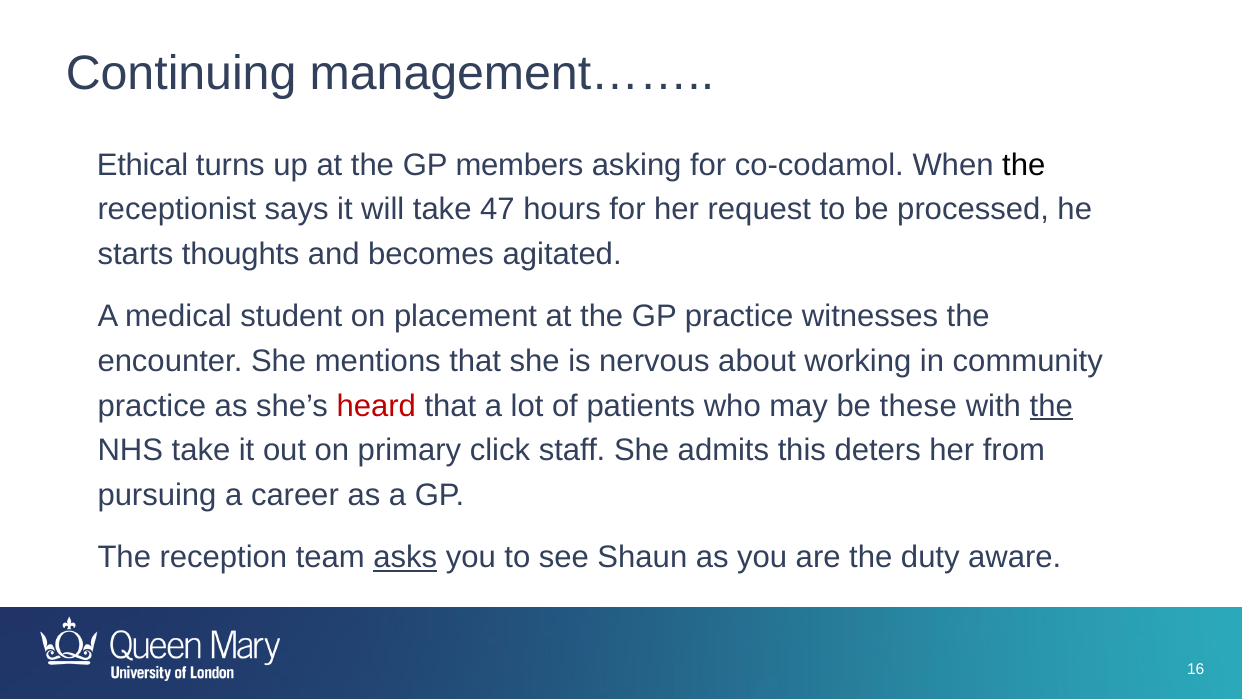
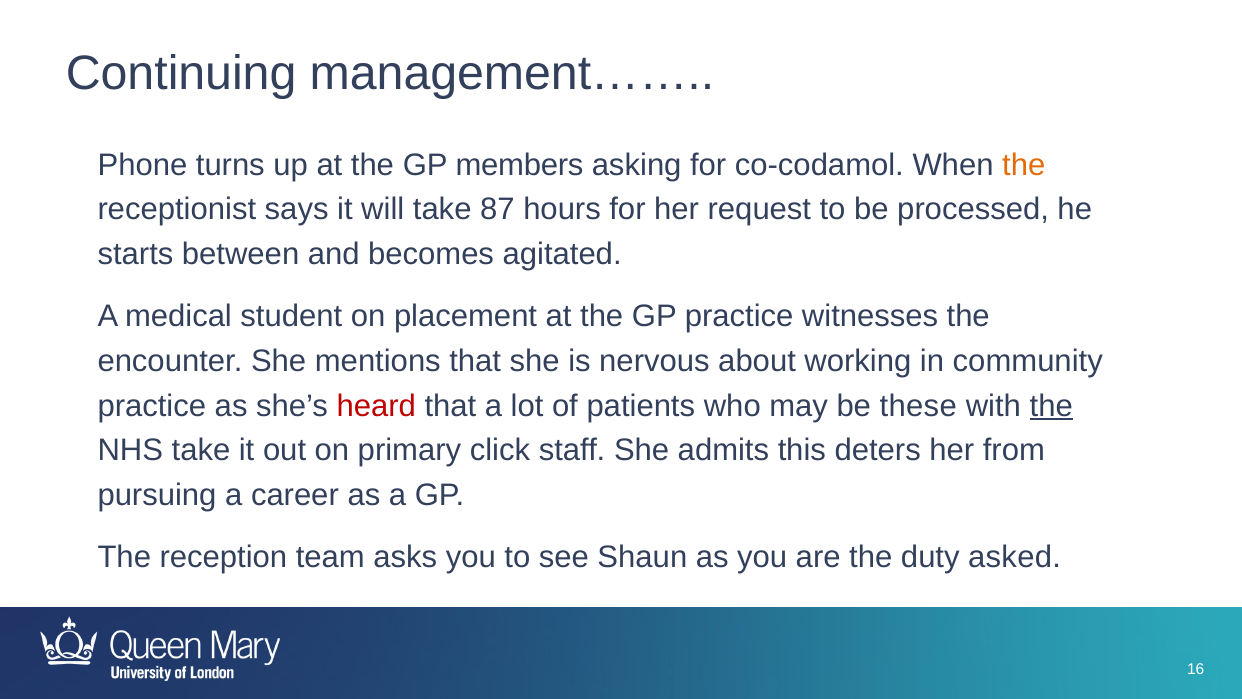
Ethical: Ethical -> Phone (142, 165)
the colour: black -> orange (1024, 165)
47: 47 -> 87 (497, 210)
thoughts: thoughts -> between (241, 254)
asks underline: present -> none (405, 557)
aware: aware -> asked (1015, 557)
